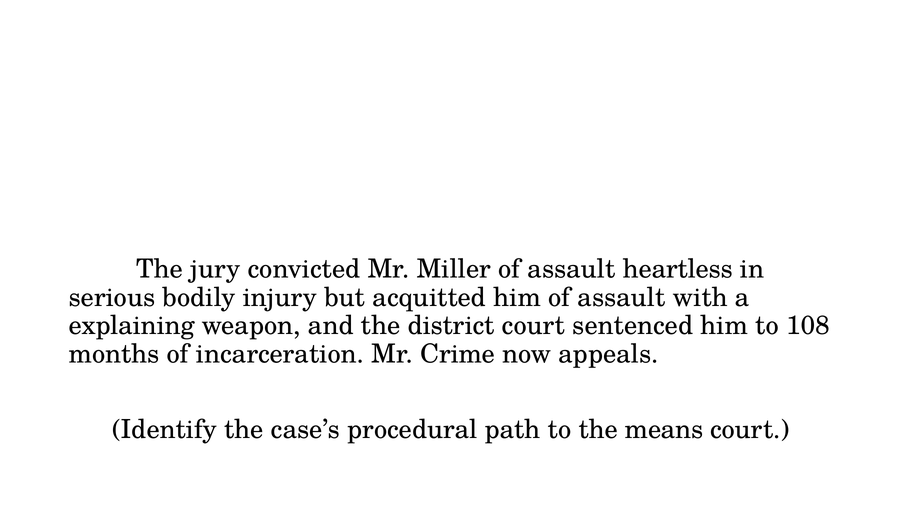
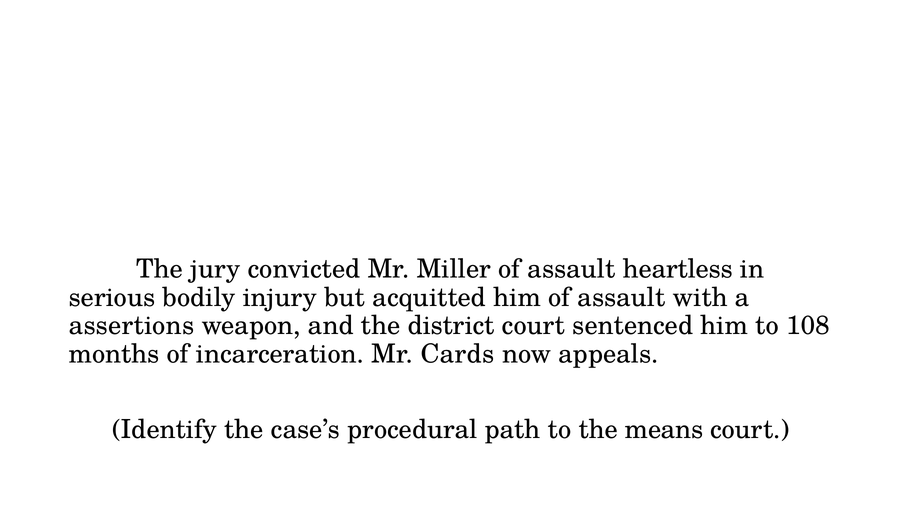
explaining: explaining -> assertions (132, 326)
Crime: Crime -> Cards (457, 354)
